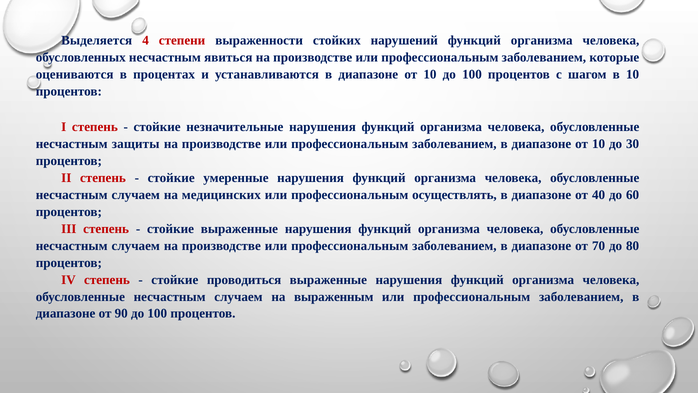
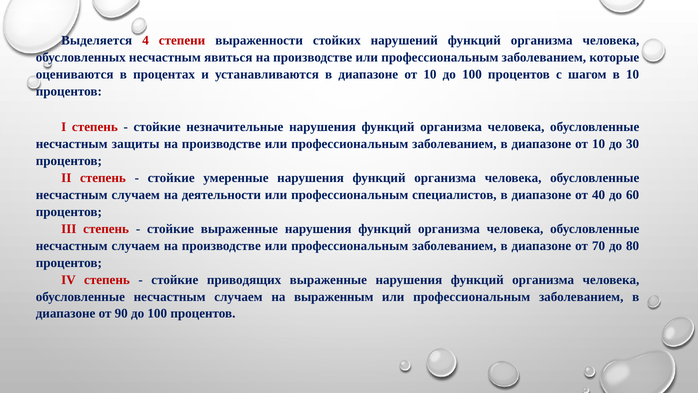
медицинских: медицинских -> деятельности (221, 195)
осуществлять: осуществлять -> специалистов (454, 195)
проводиться: проводиться -> приводящих (244, 279)
